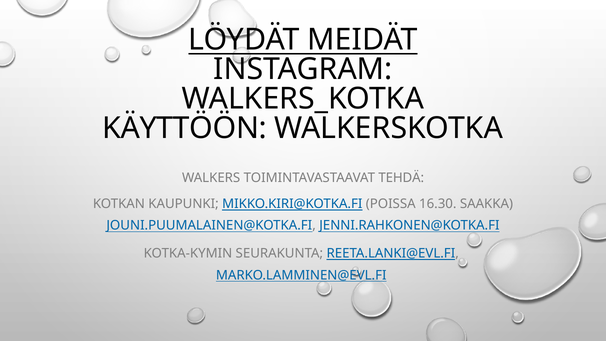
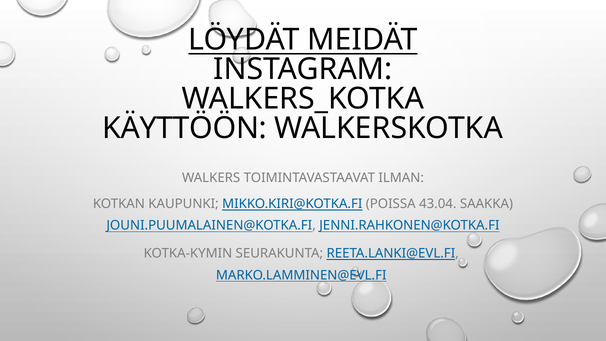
TEHDÄ: TEHDÄ -> ILMAN (401, 178)
16.30: 16.30 -> 43.04 (438, 204)
